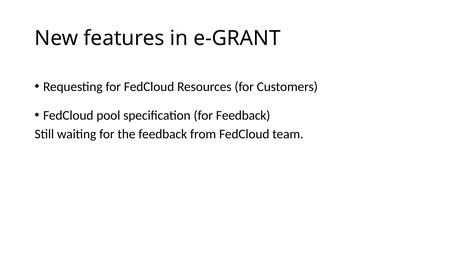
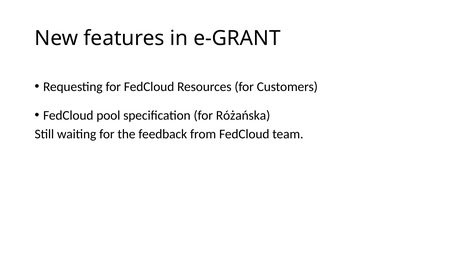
for Feedback: Feedback -> Różańska (243, 115)
